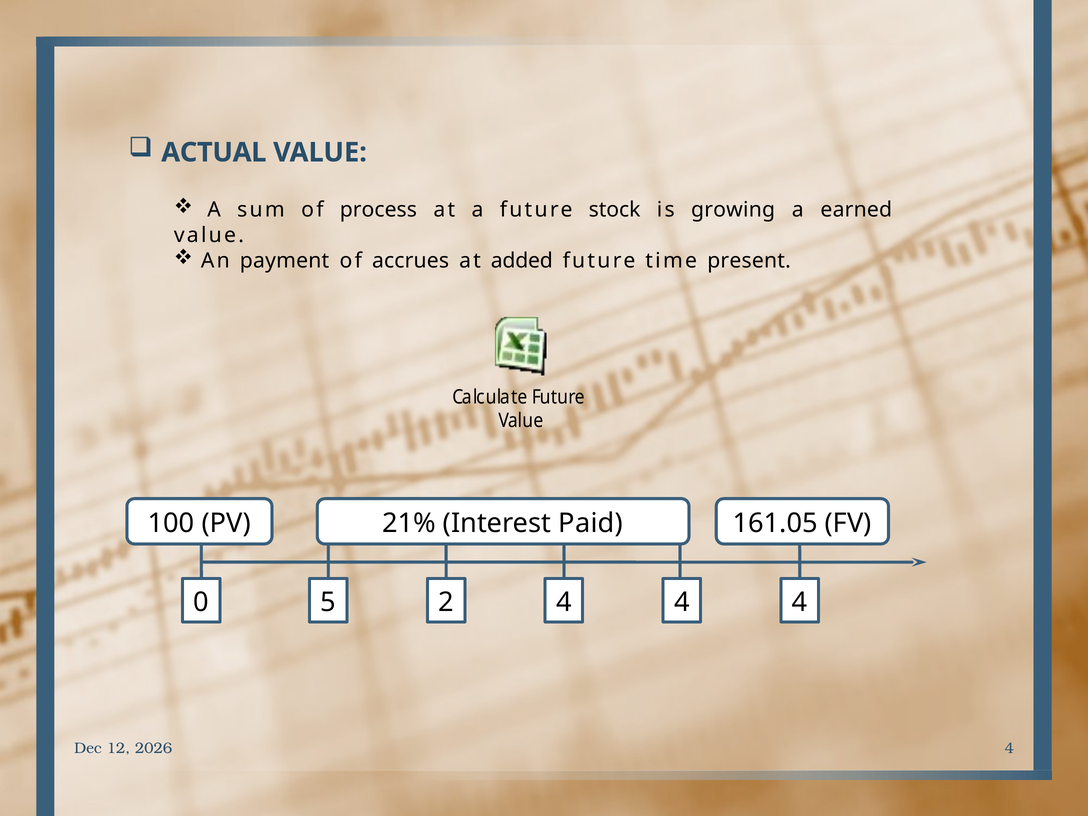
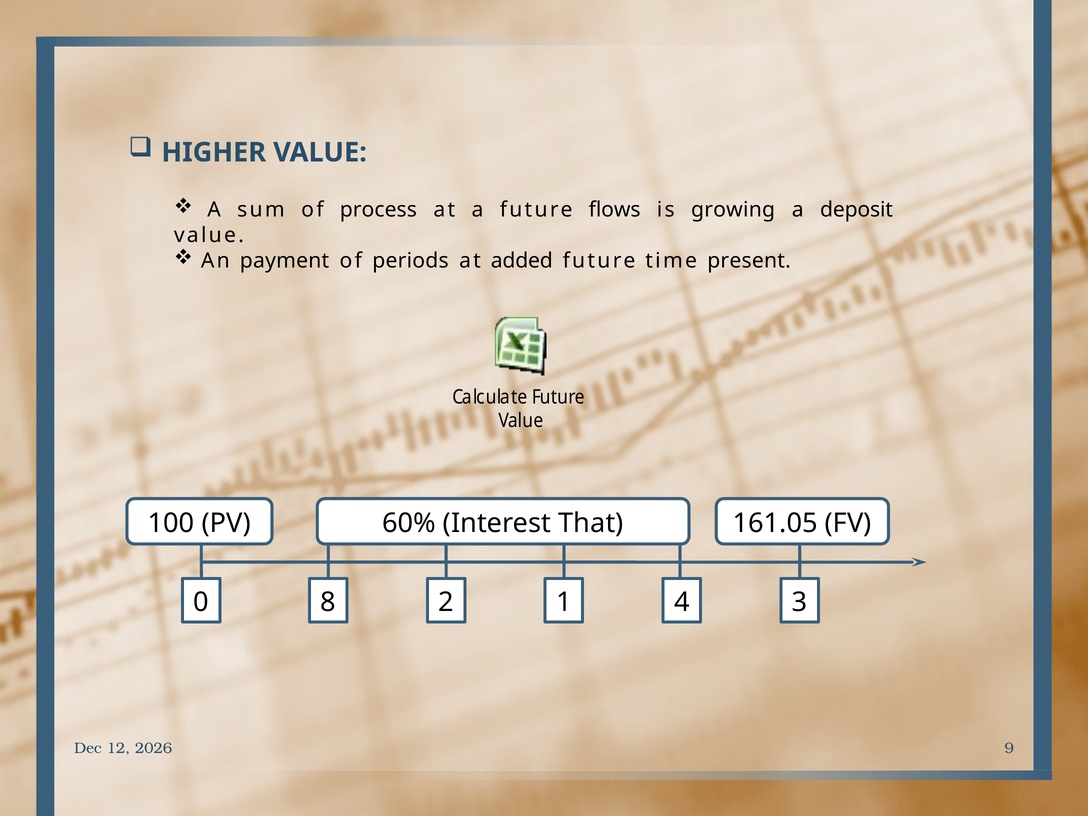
ACTUAL: ACTUAL -> HIGHER (214, 152)
stock: stock -> flows (615, 210)
earned: earned -> deposit (857, 210)
accrues: accrues -> periods (410, 261)
21%: 21% -> 60% (409, 523)
Paid: Paid -> That (591, 523)
5: 5 -> 8 (328, 602)
2 4: 4 -> 1 (564, 602)
4: 4 -> 3 (800, 602)
4: 4 -> 9 (1009, 748)
